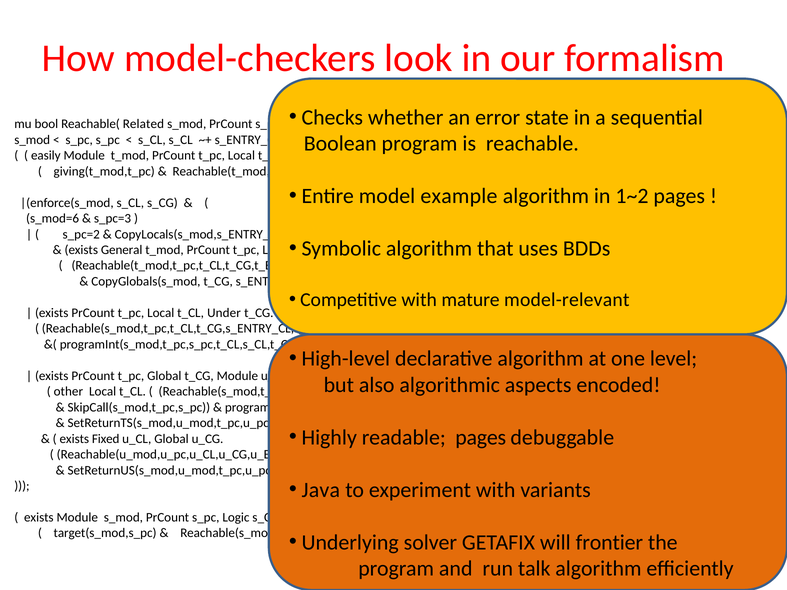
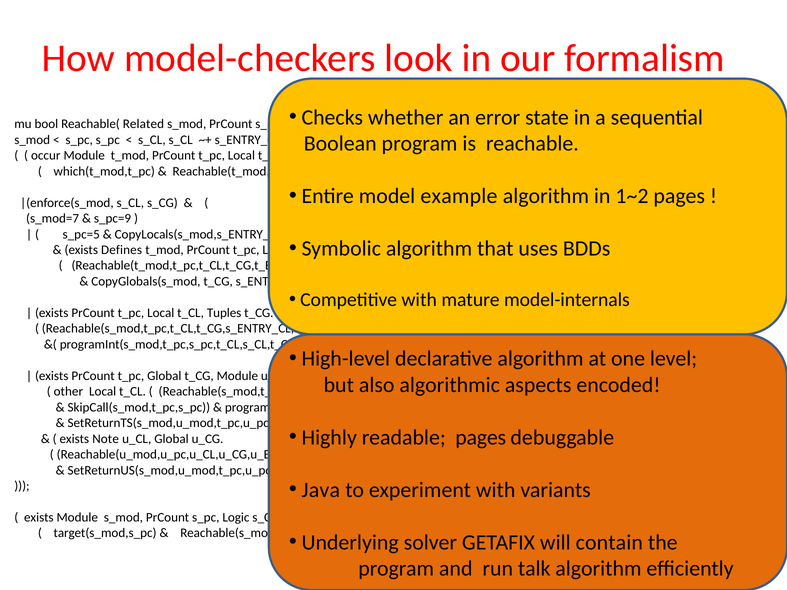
easily: easily -> occur (46, 156)
giving(t_mod,t_pc: giving(t_mod,t_pc -> which(t_mod,t_pc (104, 171)
s_mod=6: s_mod=6 -> s_mod=7 (53, 219)
s_pc=3: s_pc=3 -> s_pc=9 (112, 219)
s_pc=2: s_pc=2 -> s_pc=5 (81, 234)
General: General -> Defines (122, 250)
model-relevant: model-relevant -> model-internals (567, 300)
Under: Under -> Tuples (224, 313)
Fixed: Fixed -> Note (106, 439)
frontier: frontier -> contain (609, 543)
